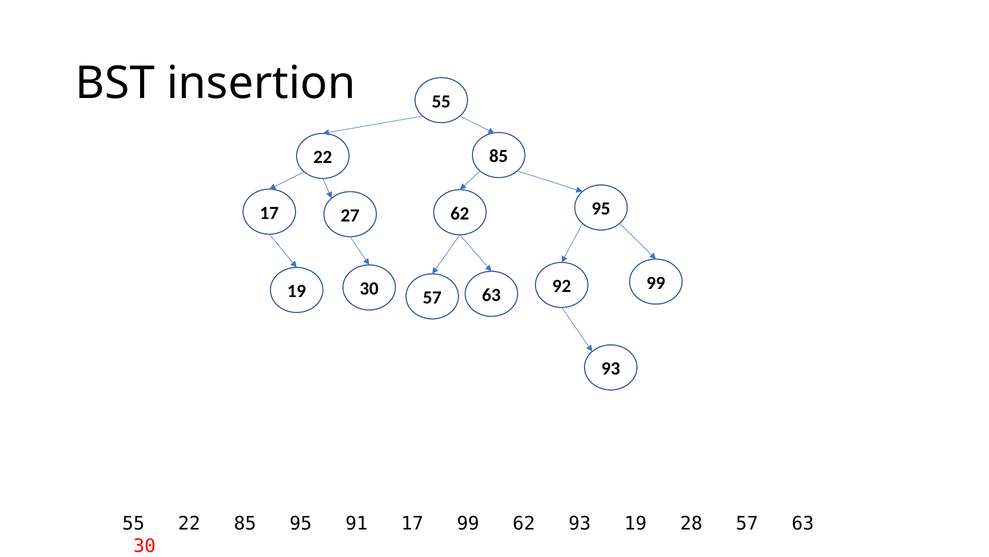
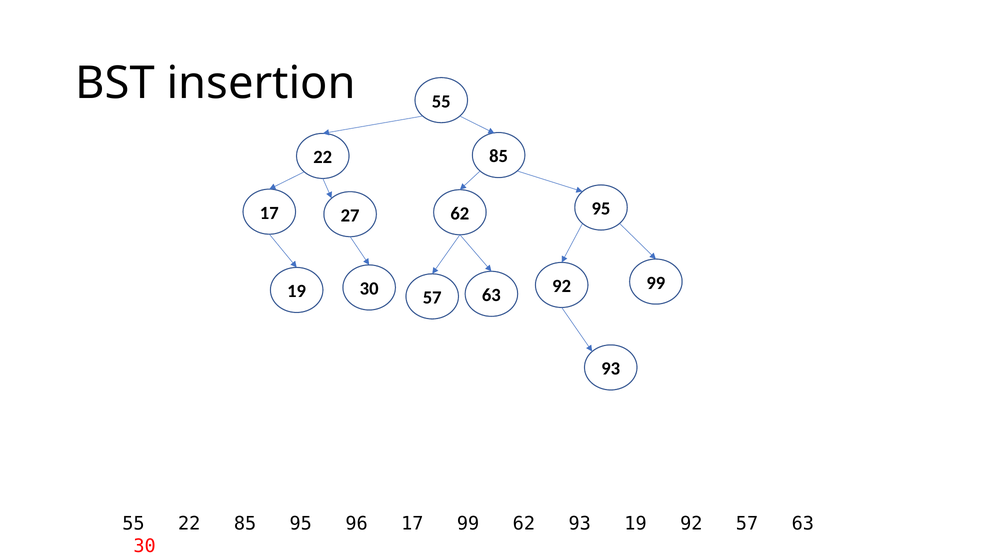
91: 91 -> 96 (357, 523)
19 28: 28 -> 92 (691, 523)
